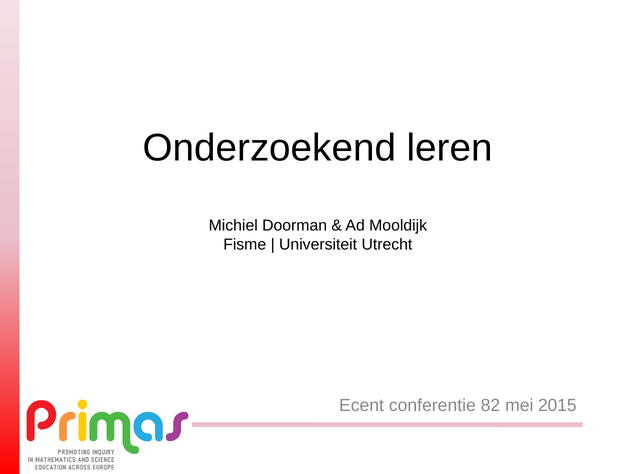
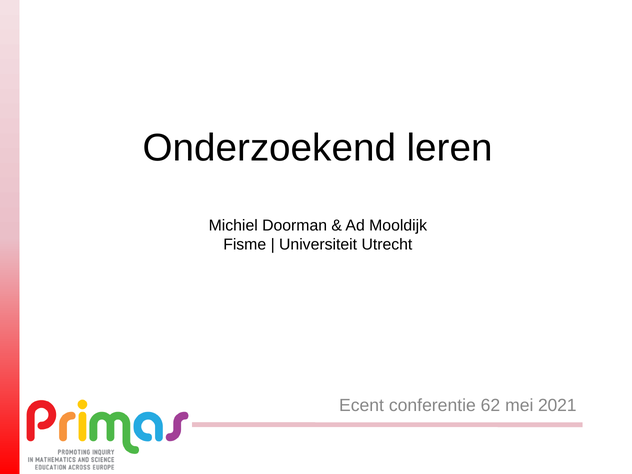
82: 82 -> 62 (490, 406)
2015: 2015 -> 2021 (557, 406)
